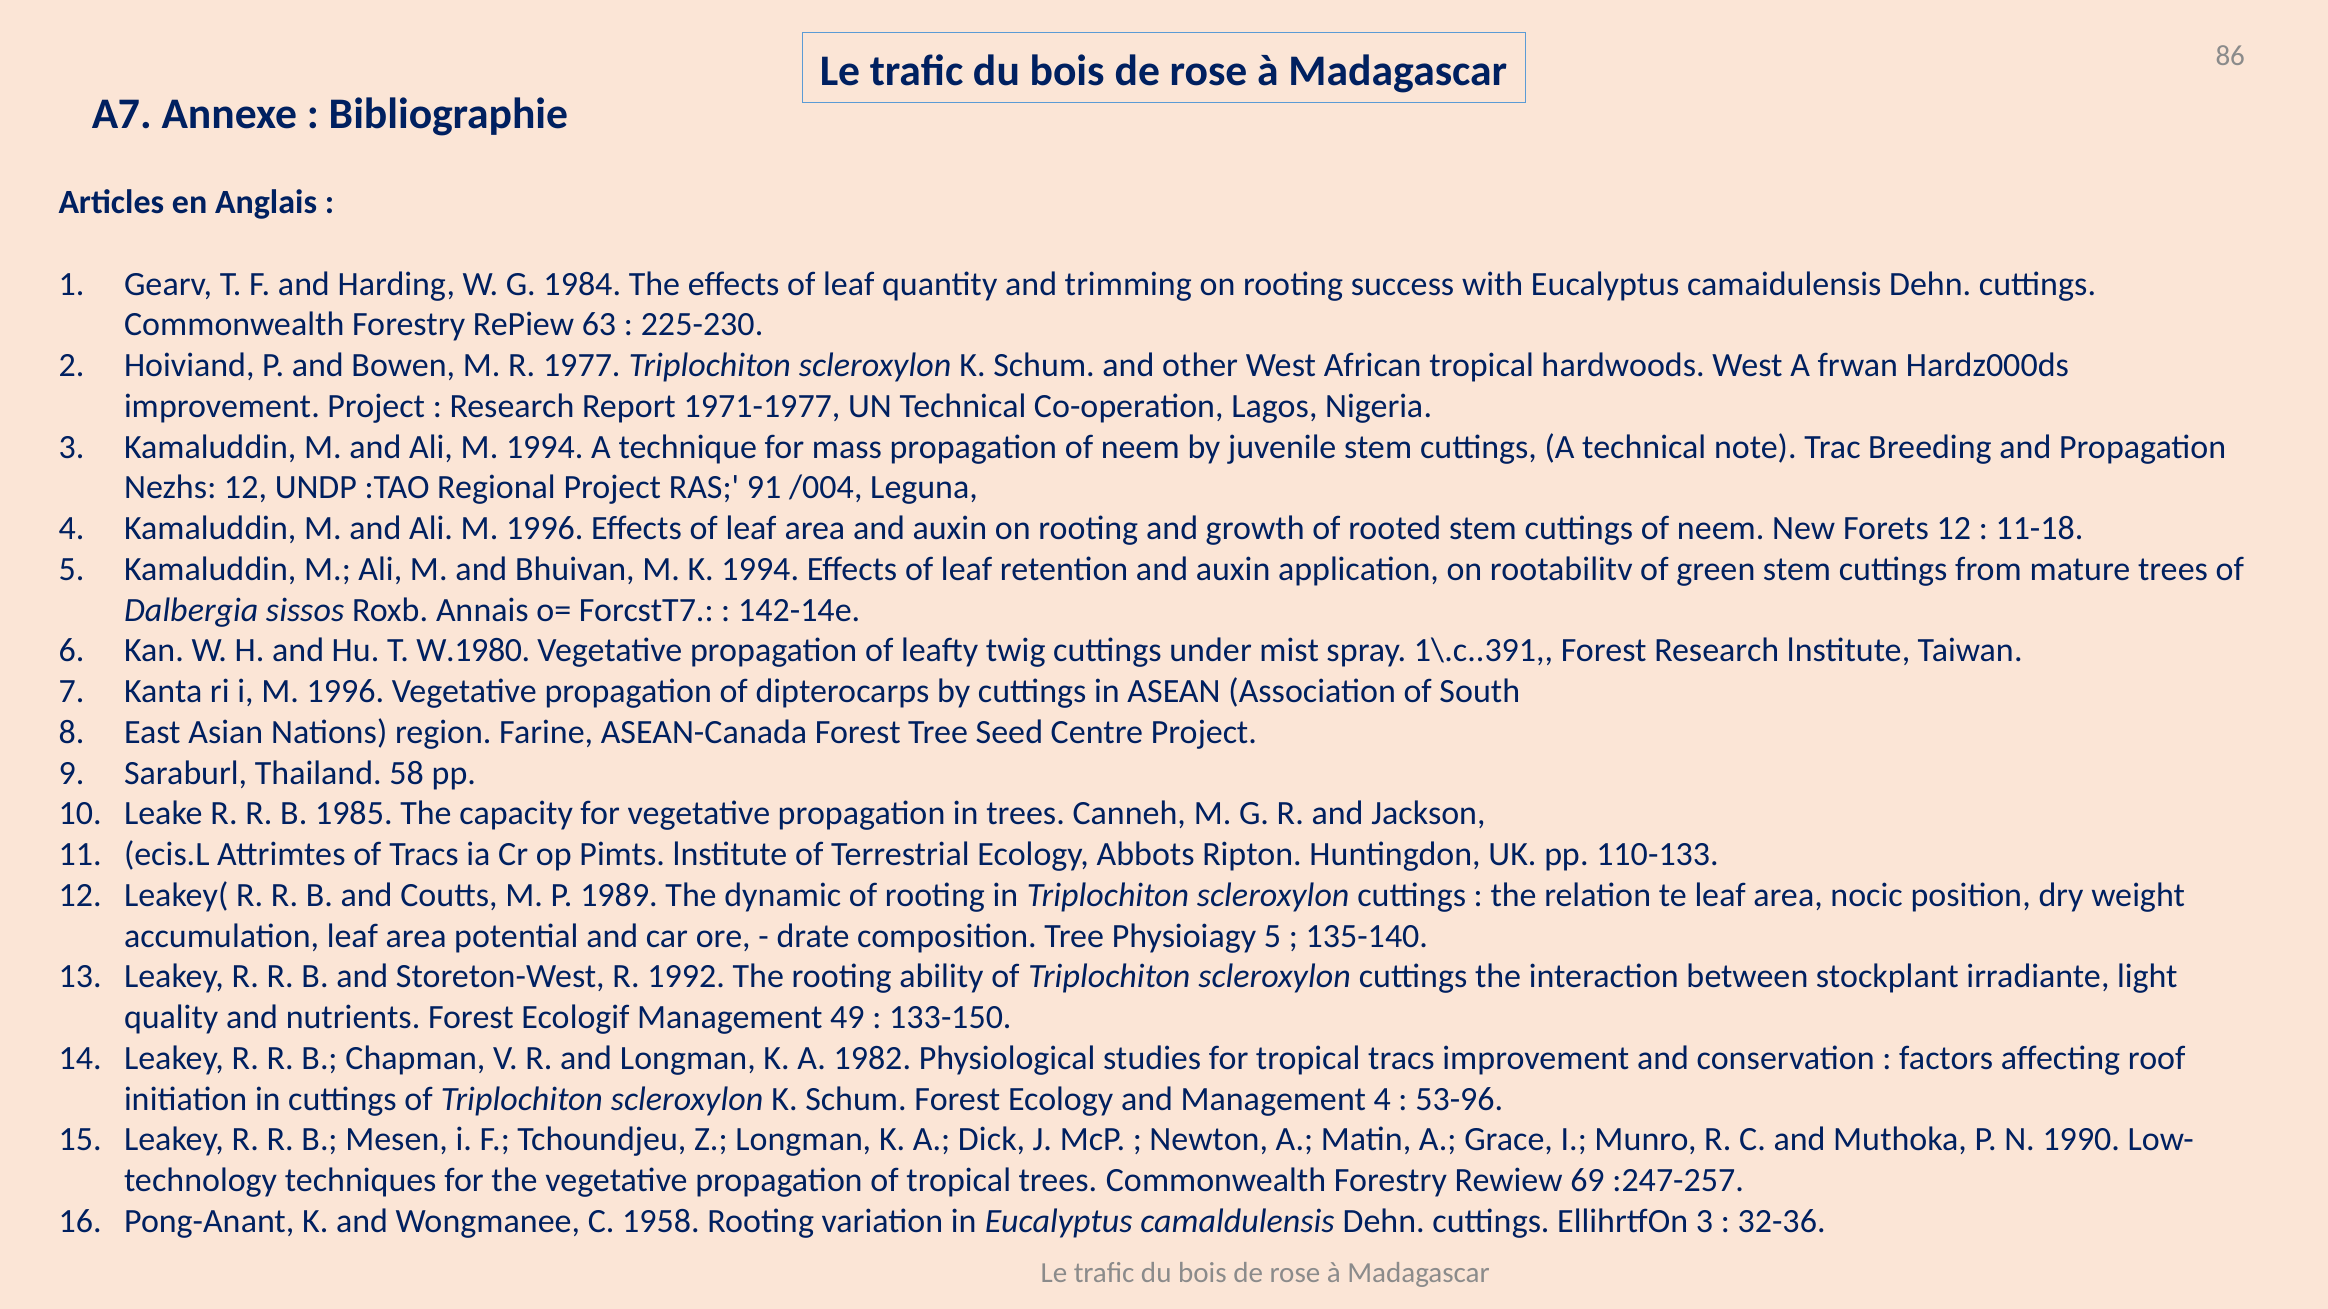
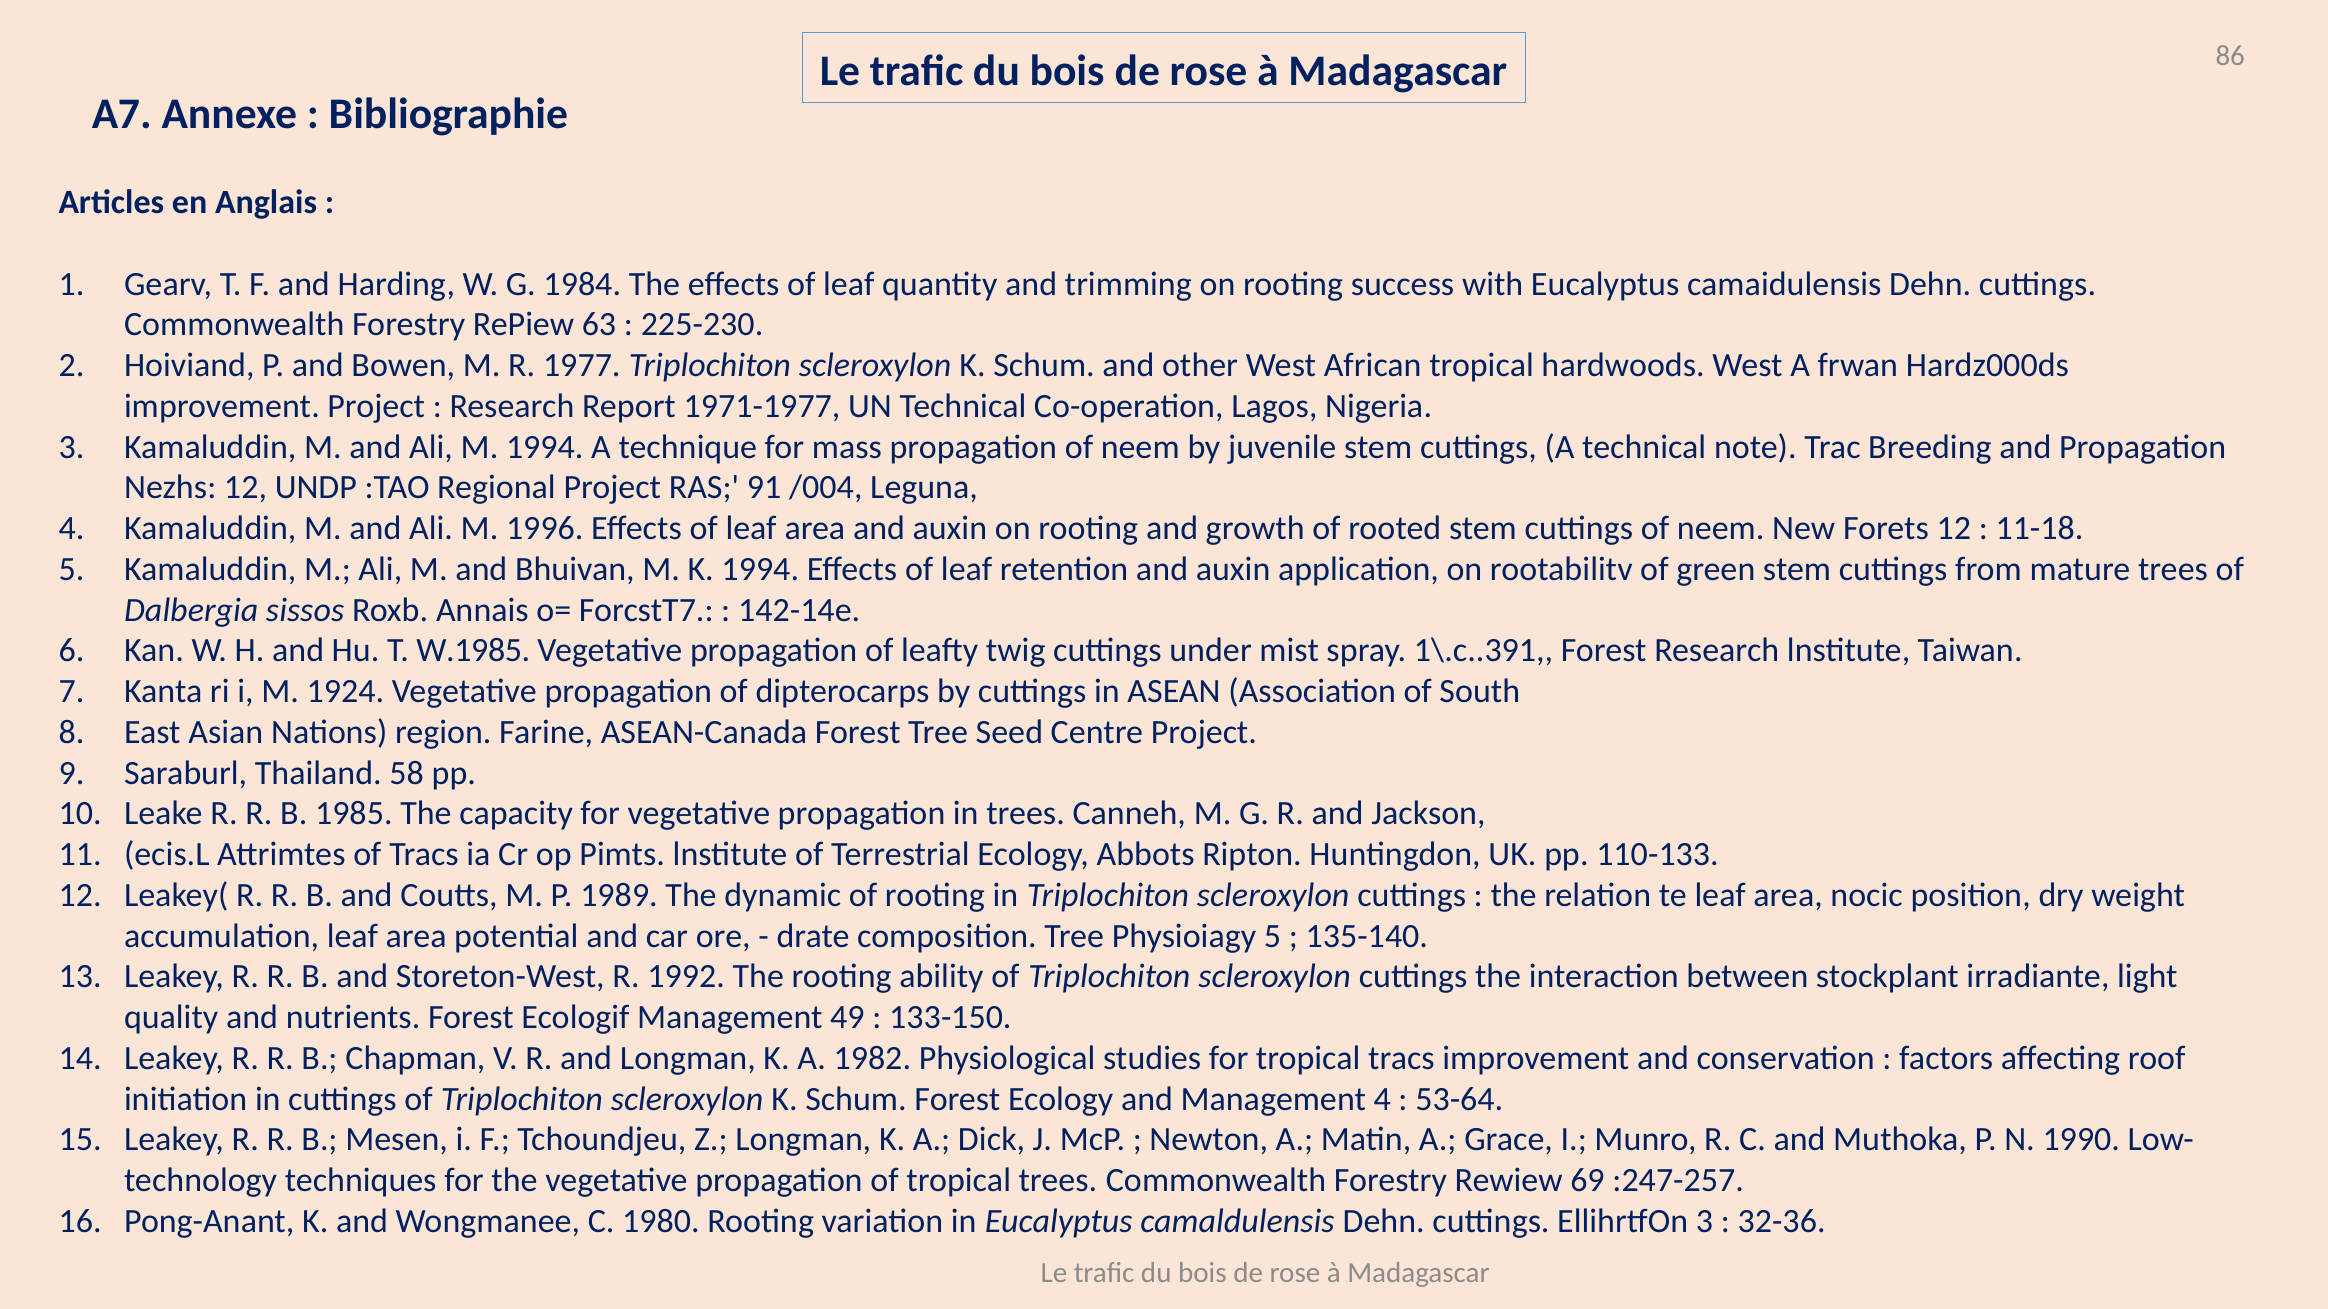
W.1980: W.1980 -> W.1985 (473, 651)
i M 1996: 1996 -> 1924 (345, 692)
53-96: 53-96 -> 53-64 (1459, 1099)
1958: 1958 -> 1980 (661, 1221)
